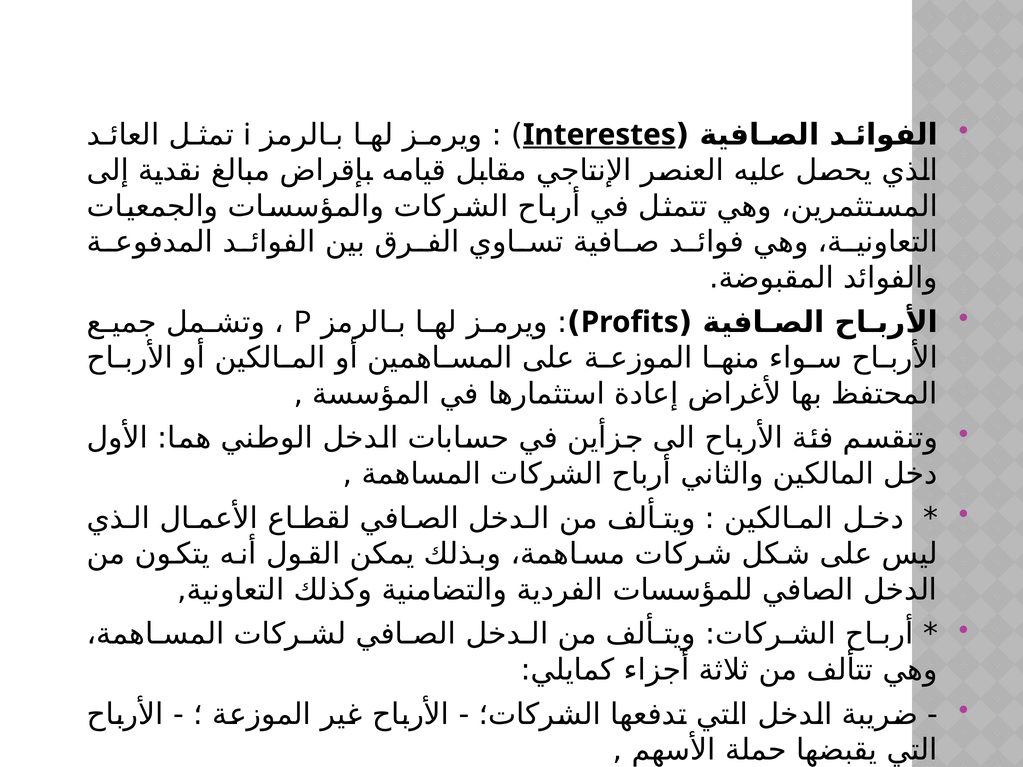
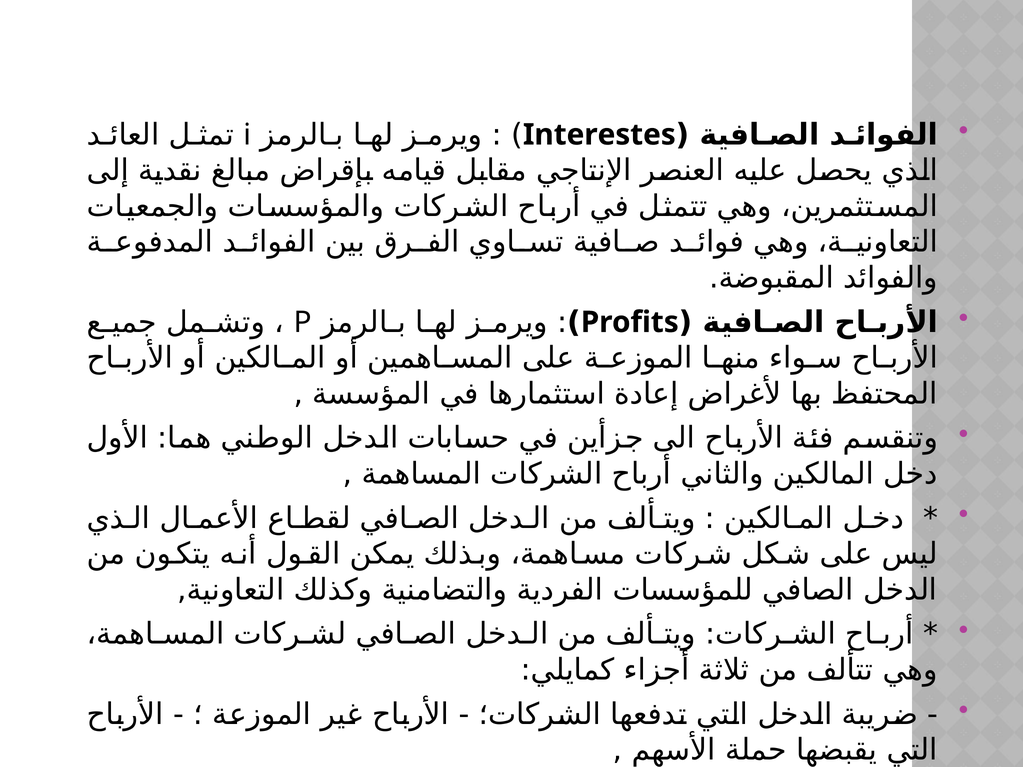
Interestes underline: present -> none (599, 135)
